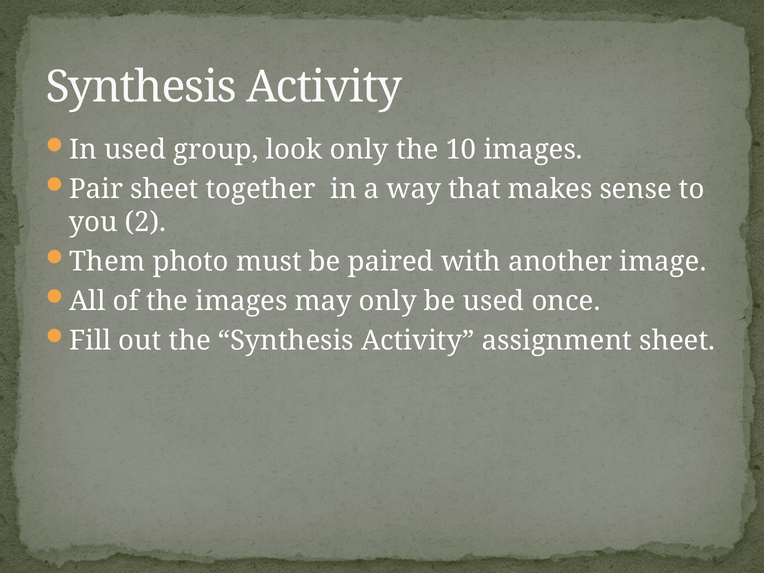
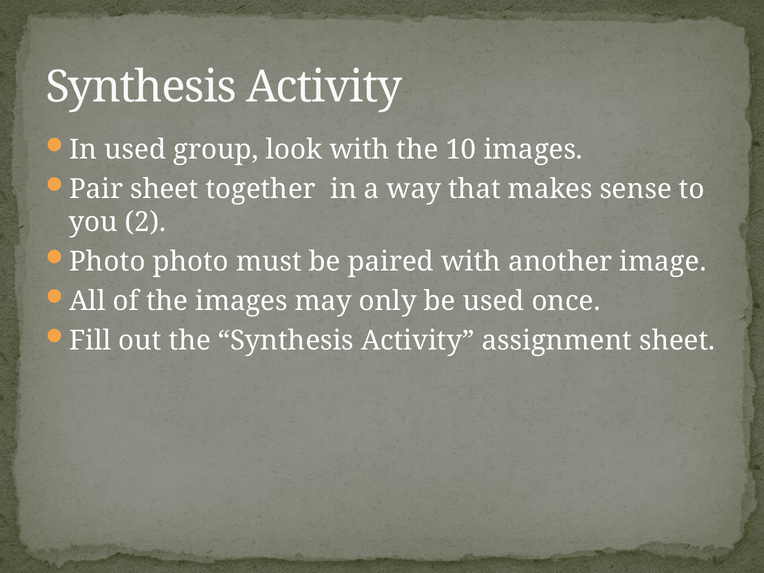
look only: only -> with (359, 150)
Them: Them -> Photo (107, 262)
